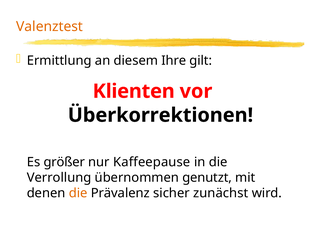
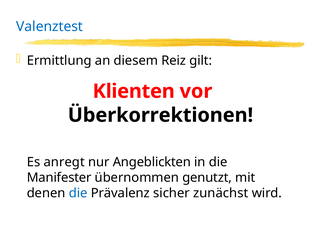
Valenztest colour: orange -> blue (50, 27)
Ihre: Ihre -> Reiz (174, 60)
größer: größer -> anregt (64, 162)
Kaffeepause: Kaffeepause -> Angeblickten (152, 162)
Verrollung: Verrollung -> Manifester (59, 178)
die colour: orange -> blue (78, 193)
